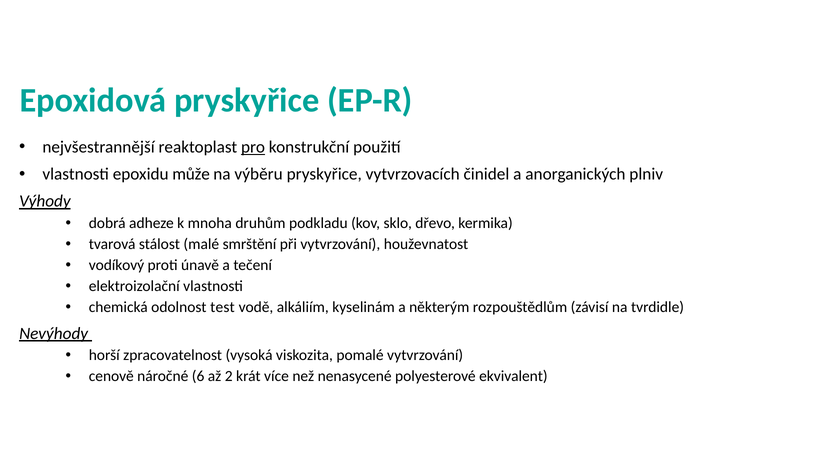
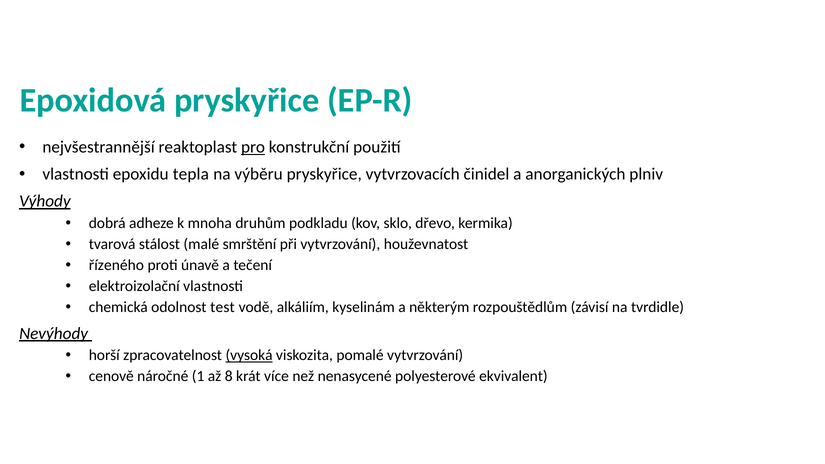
může: může -> tepla (191, 174)
vodíkový: vodíkový -> řízeného (116, 265)
vysoká underline: none -> present (249, 355)
6: 6 -> 1 (198, 376)
2: 2 -> 8 (229, 376)
